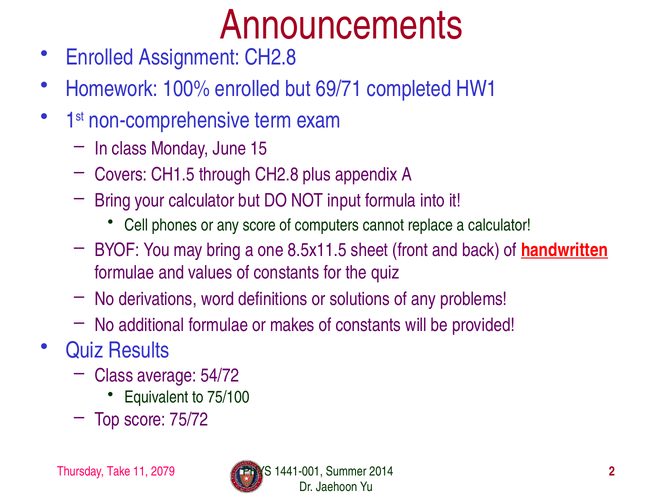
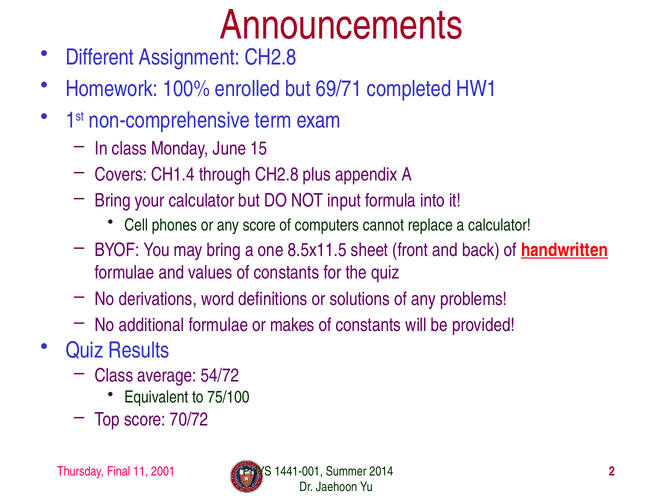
Enrolled: Enrolled -> Different (100, 58)
CH1.5: CH1.5 -> CH1.4 (173, 175)
75/72: 75/72 -> 70/72 (189, 420)
Take: Take -> Final (119, 471)
2079: 2079 -> 2001 (163, 471)
